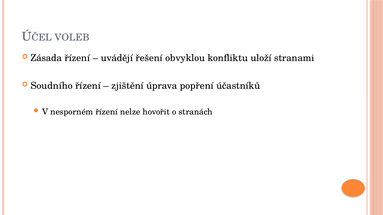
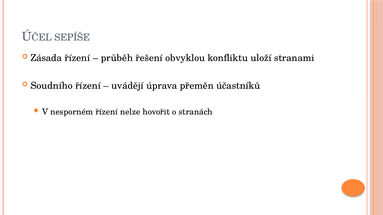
VOLEB: VOLEB -> SEPÍŠE (72, 38)
uvádějí: uvádějí -> průběh (117, 58)
zjištění: zjištění -> uvádějí (128, 86)
popření: popření -> přeměn (197, 86)
